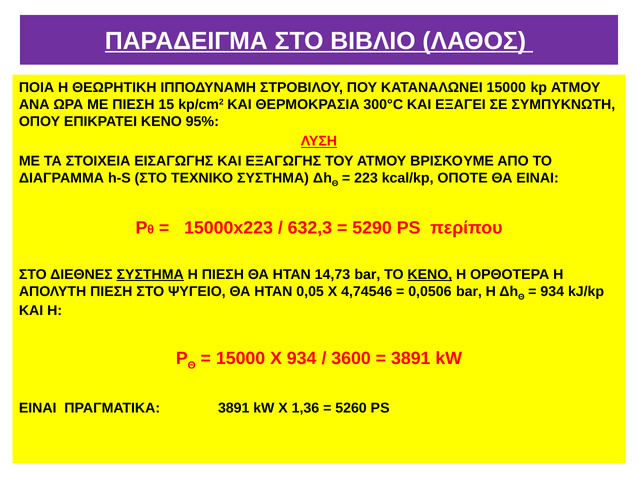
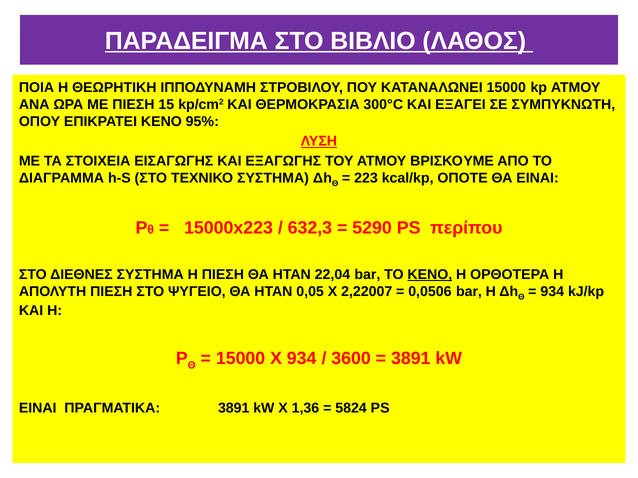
ΣΥΣΤΗΜΑ underline: present -> none (150, 275)
14,73: 14,73 -> 22,04 (332, 275)
4,74546: 4,74546 -> 2,22007 (367, 292)
5260: 5260 -> 5824 (351, 408)
